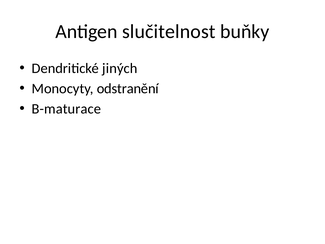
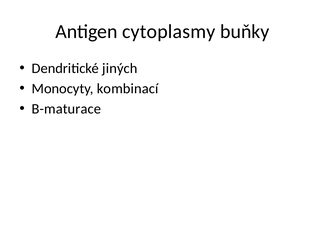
slučitelnost: slučitelnost -> cytoplasmy (169, 31)
odstranění: odstranění -> kombinací (128, 88)
